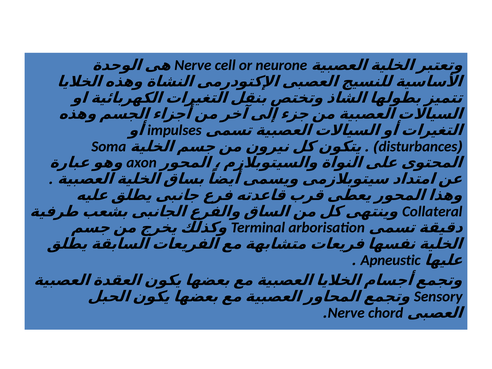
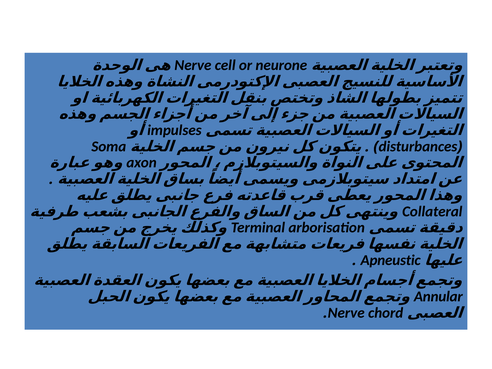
Sensory: Sensory -> Annular (438, 296)
